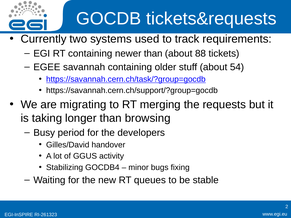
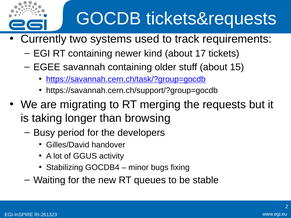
newer than: than -> kind (153, 54)
88: 88 -> 17 (200, 54)
54: 54 -> 15 (237, 67)
